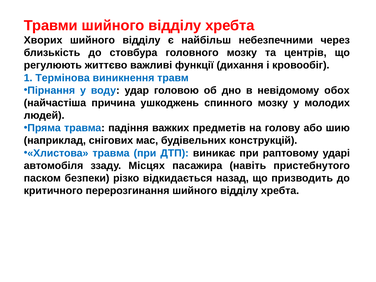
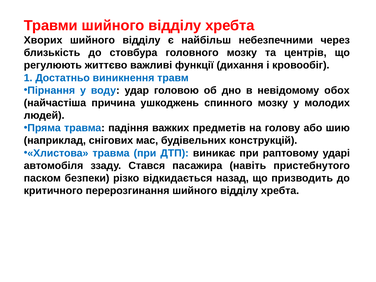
Термінова: Термінова -> Достатньо (63, 78)
Місцях: Місцях -> Стався (147, 166)
